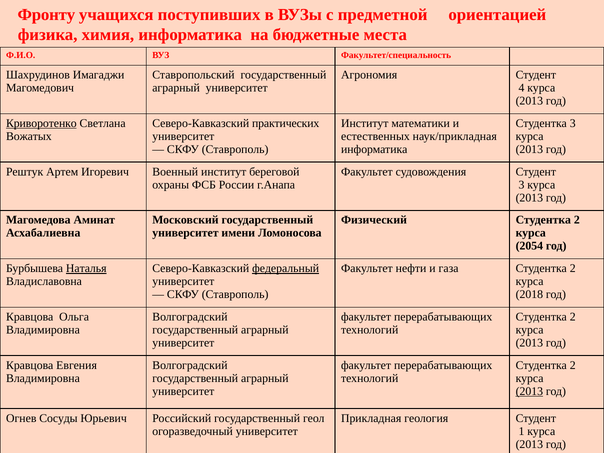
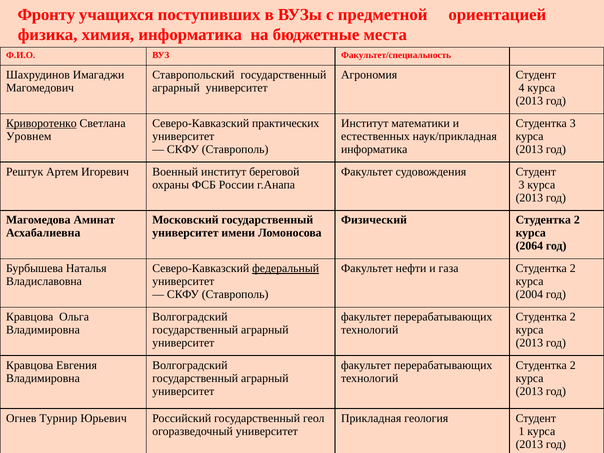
Вожатых: Вожатых -> Уровнем (29, 136)
2054: 2054 -> 2064 (529, 246)
Наталья underline: present -> none (86, 268)
2018: 2018 -> 2004 (529, 294)
2013 underline: present -> none (529, 391)
Сосуды: Сосуды -> Турнир (58, 418)
